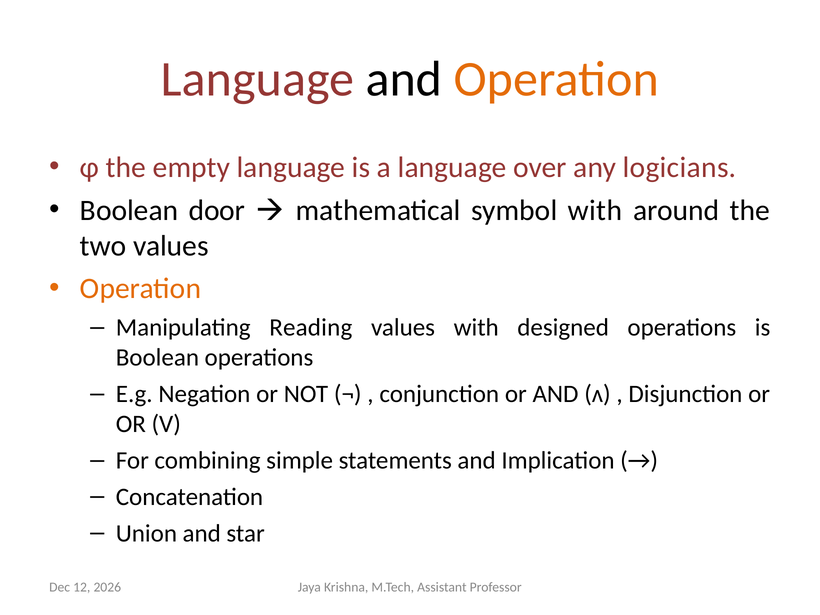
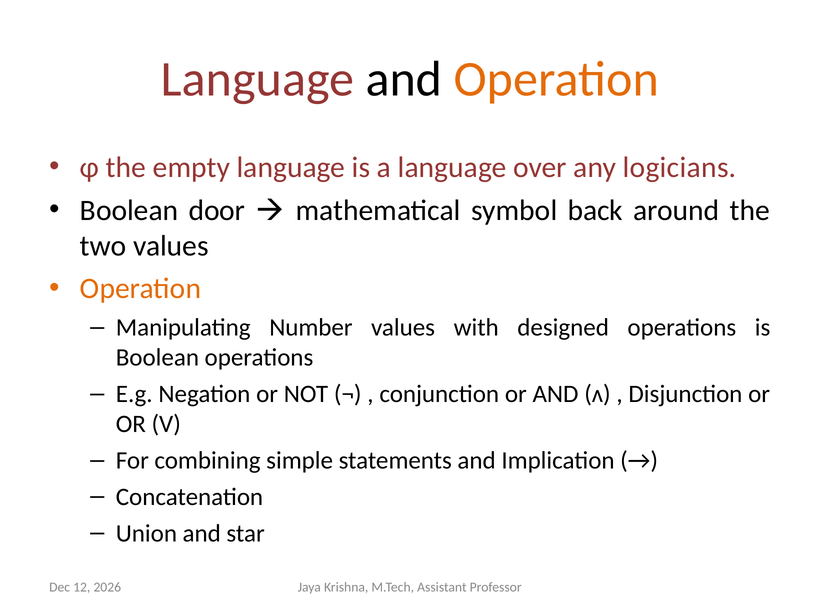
symbol with: with -> back (595, 210)
Reading: Reading -> Number (311, 327)
